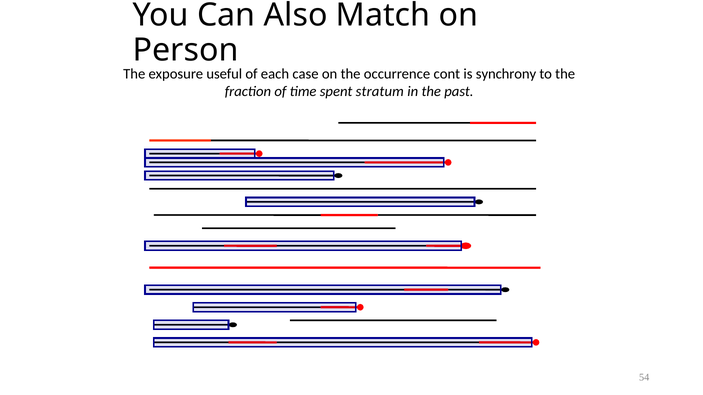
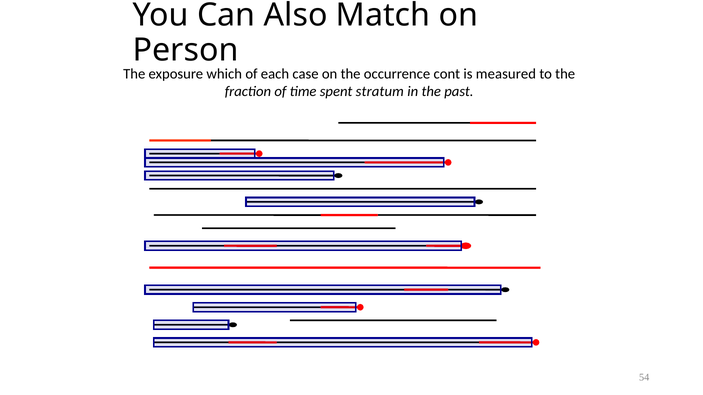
useful: useful -> which (224, 74)
synchrony: synchrony -> measured (506, 74)
